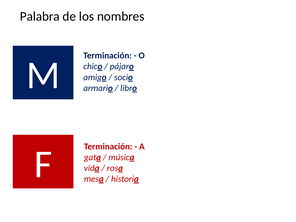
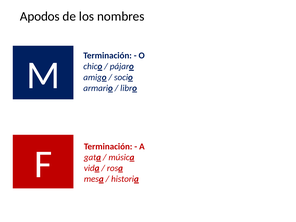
Palabra: Palabra -> Apodos (40, 16)
